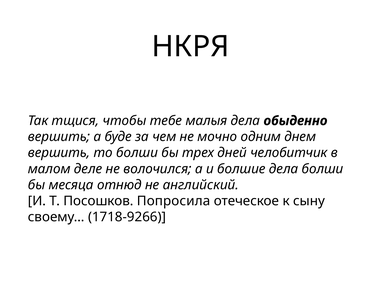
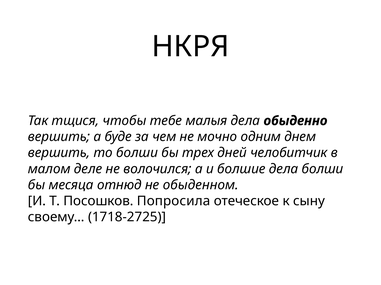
английский: английский -> обыденном (201, 185)
1718-9266: 1718-9266 -> 1718-2725 (127, 218)
